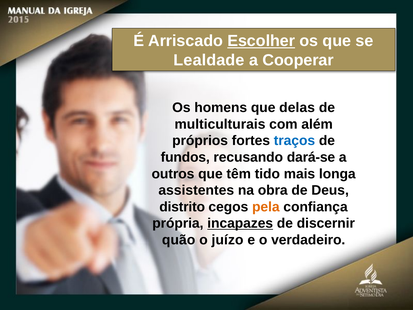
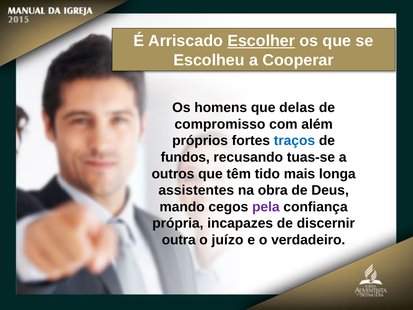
Lealdade: Lealdade -> Escolheu (209, 60)
multiculturais: multiculturais -> compromisso (220, 124)
dará-se: dará-se -> tuas-se (311, 157)
distrito: distrito -> mando (182, 207)
pela colour: orange -> purple (266, 207)
incapazes underline: present -> none (240, 223)
quão: quão -> outra (179, 240)
